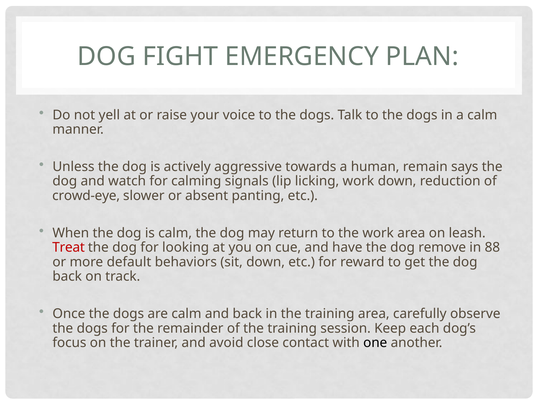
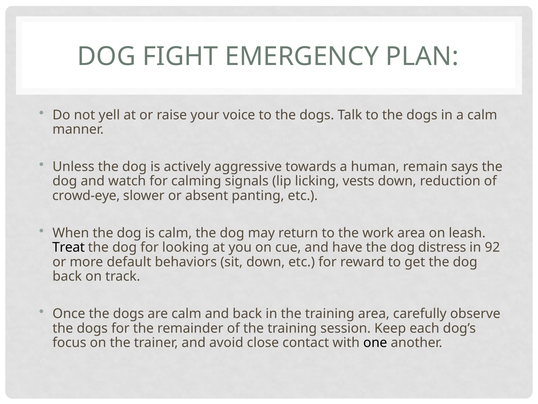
licking work: work -> vests (358, 181)
Treat colour: red -> black (69, 247)
remove: remove -> distress (442, 247)
88: 88 -> 92 (492, 247)
